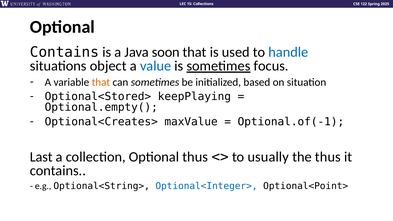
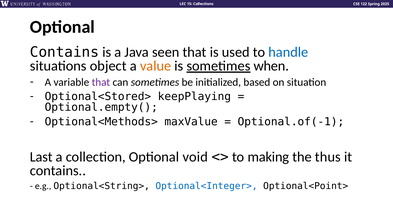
soon: soon -> seen (166, 52)
value colour: blue -> orange (156, 66)
focus: focus -> when (271, 66)
that colour: orange -> purple (101, 82)
Optional<Creates>: Optional<Creates> -> Optional<Methods> (101, 122)
Optional thus: thus -> void (195, 157)
usually: usually -> making (268, 157)
